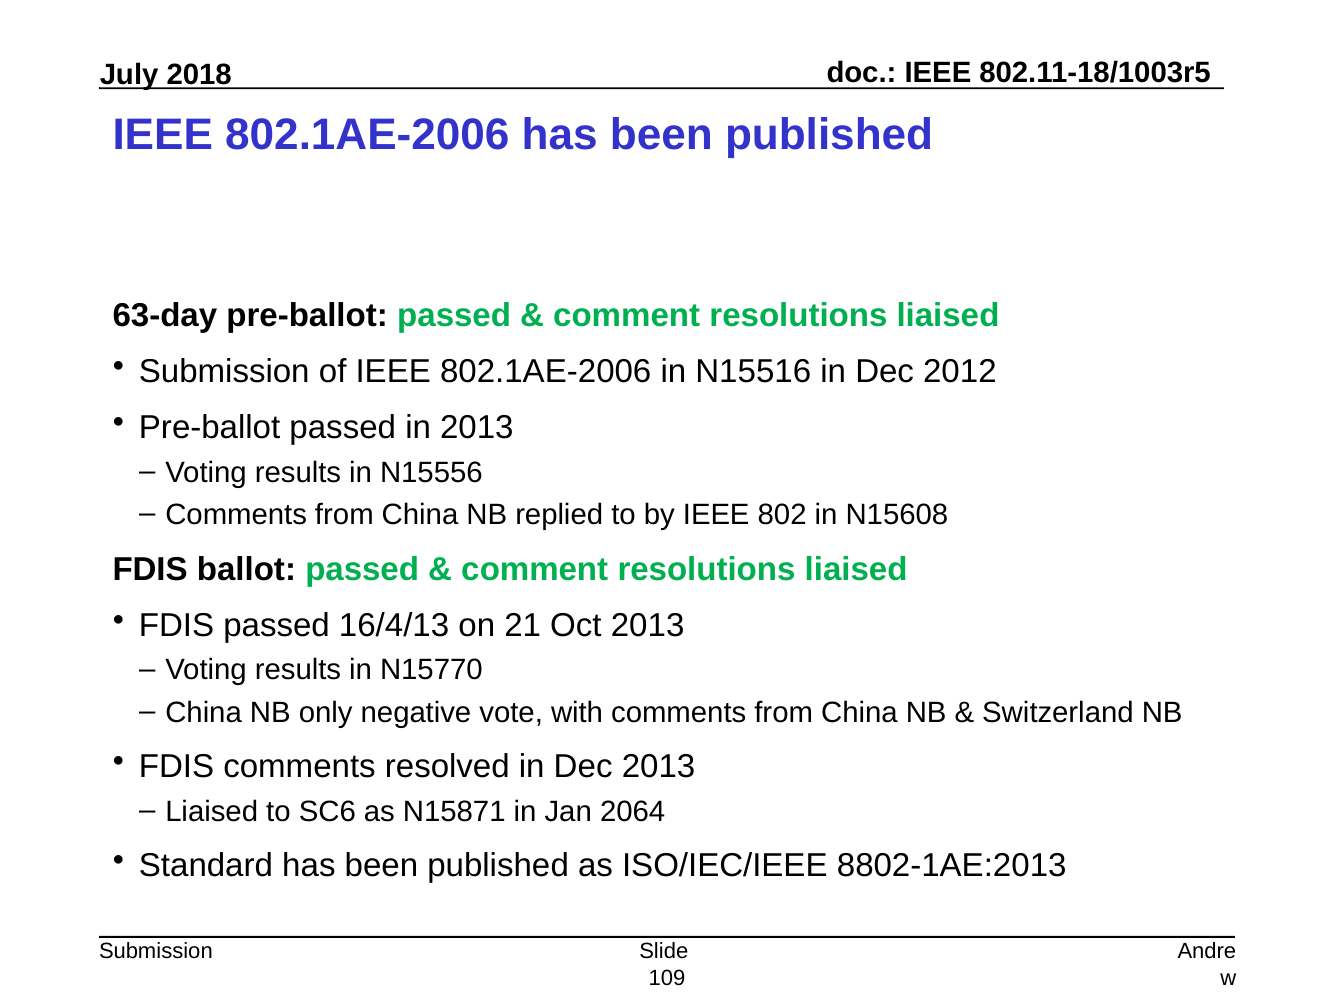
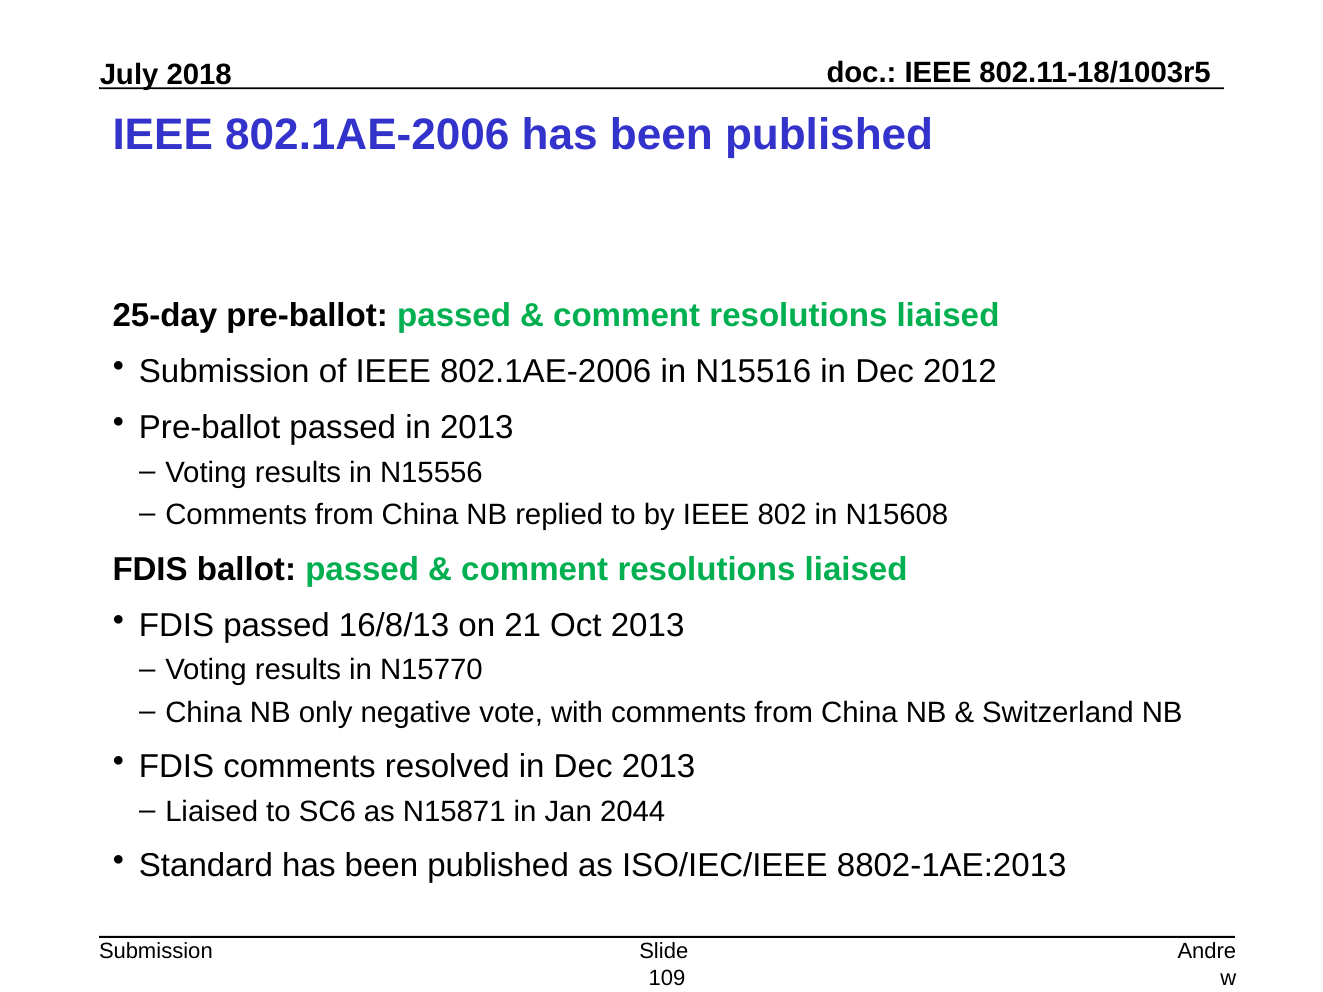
63-day: 63-day -> 25-day (165, 315)
16/4/13: 16/4/13 -> 16/8/13 (394, 626)
2064: 2064 -> 2044 (633, 812)
